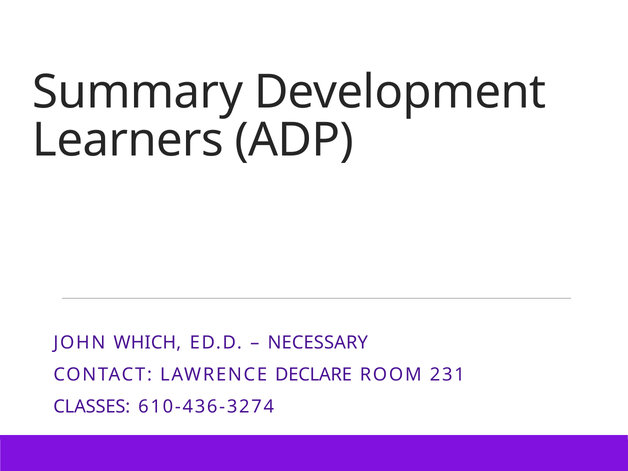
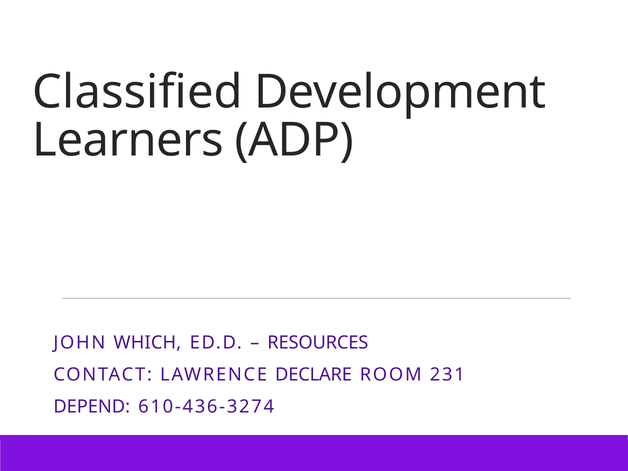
Summary: Summary -> Classified (138, 92)
NECESSARY: NECESSARY -> RESOURCES (318, 343)
CLASSES: CLASSES -> DEPEND (92, 407)
